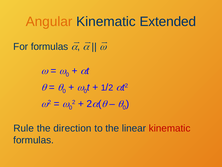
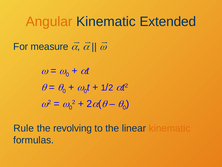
For formulas: formulas -> measure (50, 47)
direction: direction -> revolving (73, 128)
kinematic colour: red -> orange (170, 128)
